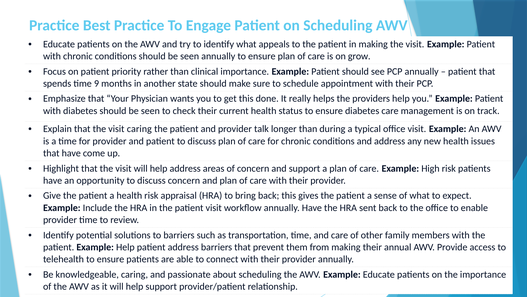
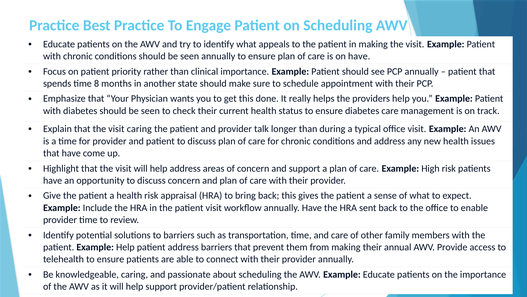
on grow: grow -> have (359, 56)
9: 9 -> 8 (97, 83)
